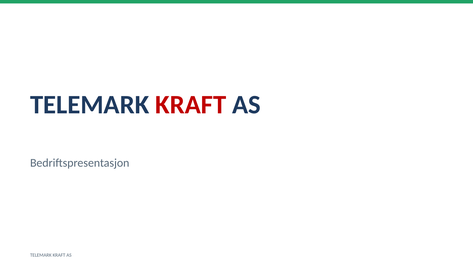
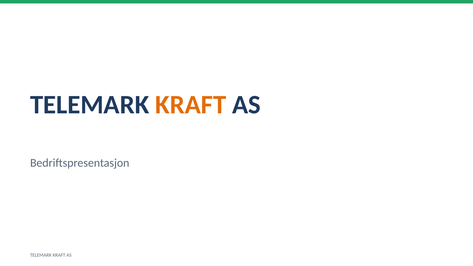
KRAFT colour: red -> orange (191, 105)
